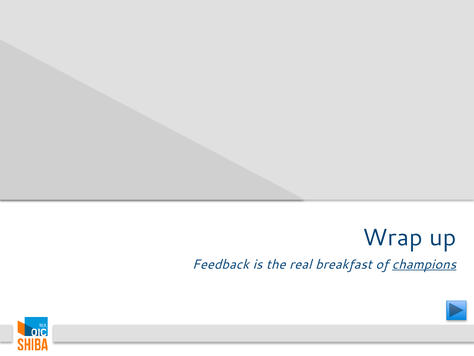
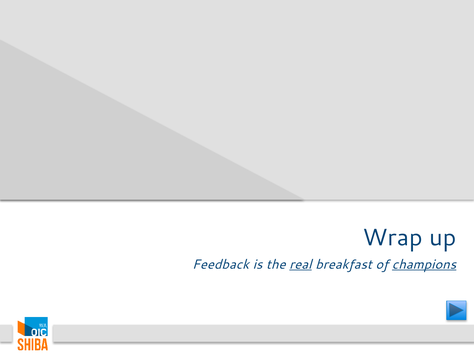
real underline: none -> present (301, 264)
